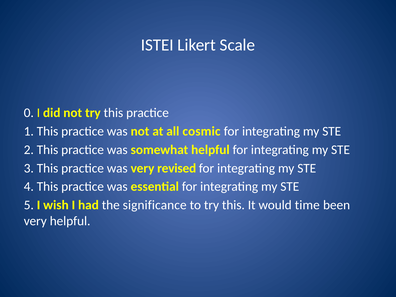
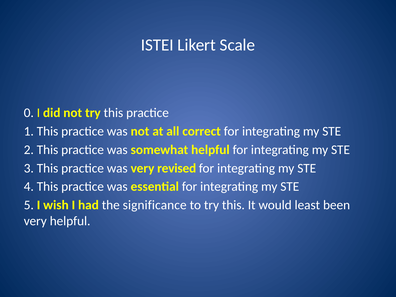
cosmic: cosmic -> correct (202, 131)
time: time -> least (307, 205)
